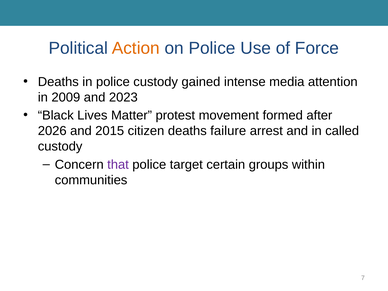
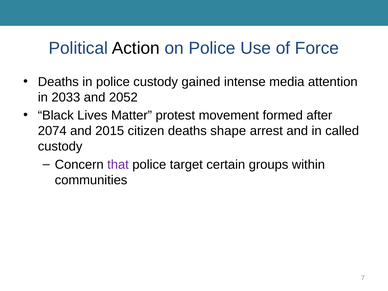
Action colour: orange -> black (136, 48)
2009: 2009 -> 2033 (66, 97)
2023: 2023 -> 2052 (123, 97)
2026: 2026 -> 2074 (52, 131)
failure: failure -> shape (228, 131)
